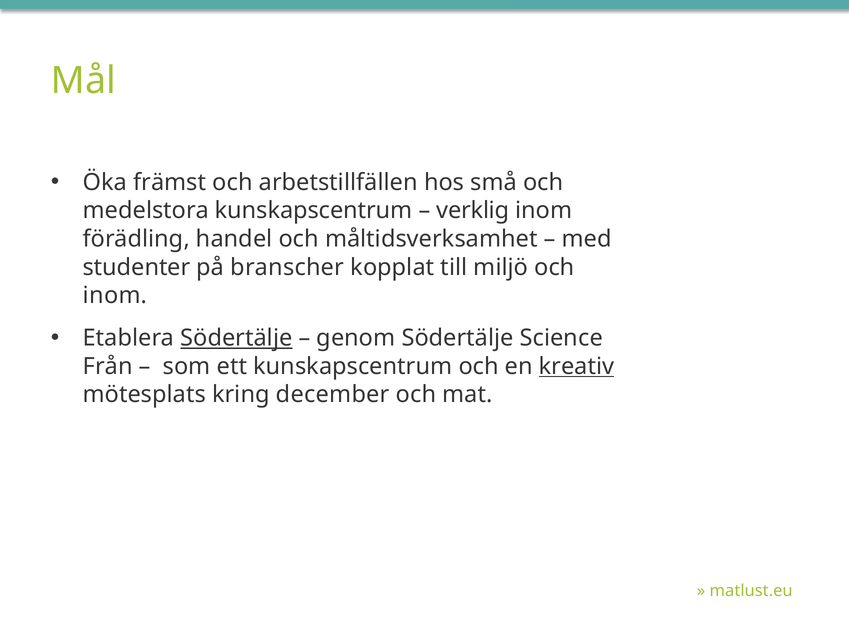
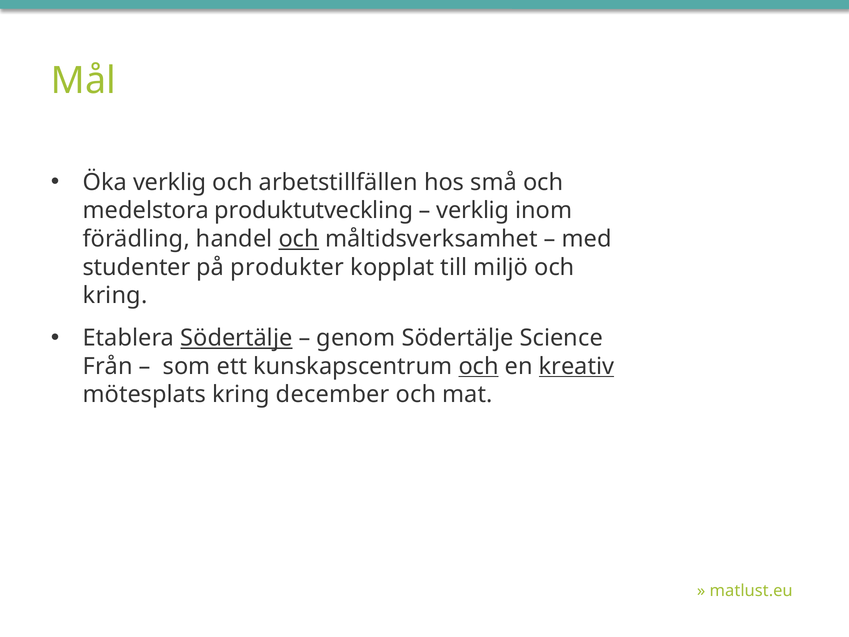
Öka främst: främst -> verklig (170, 182)
medelstora kunskapscentrum: kunskapscentrum -> produktutveckling (314, 211)
och underline: none -> present (299, 239)
branscher: branscher -> produkter (287, 267)
inom: inom -> kring (115, 295)
och underline: none -> present (479, 366)
